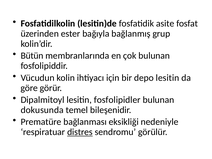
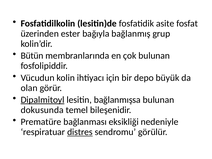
depo lesitin: lesitin -> büyük (168, 78)
göre: göre -> olan (29, 88)
Dipalmitoyl underline: none -> present (43, 100)
fosfolipidler: fosfolipidler -> bağlanmışsa (117, 100)
